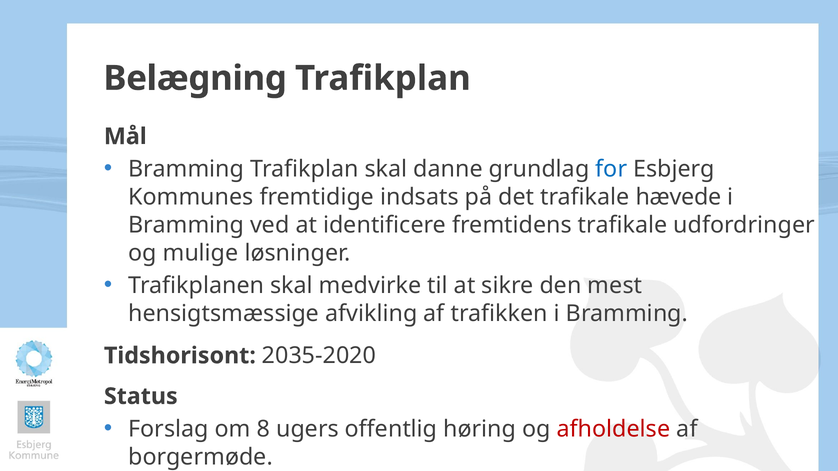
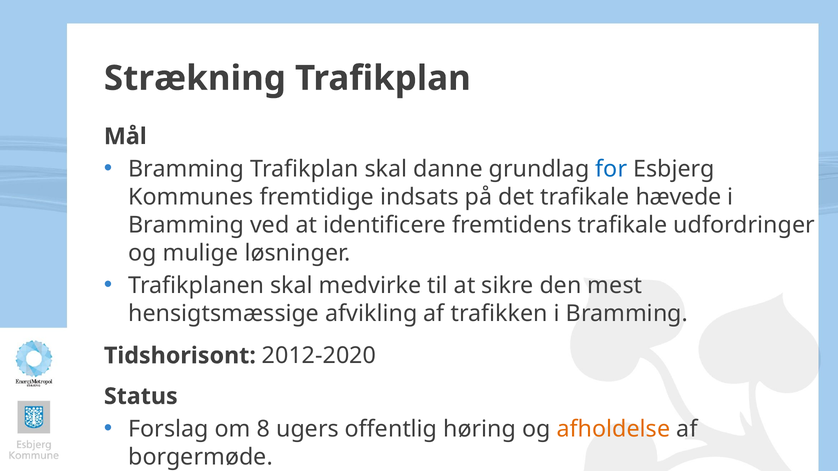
Belægning: Belægning -> Strækning (195, 78)
2035-2020: 2035-2020 -> 2012-2020 (319, 356)
afholdelse colour: red -> orange (614, 429)
